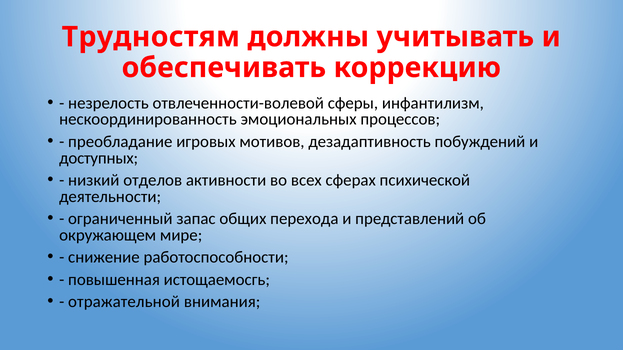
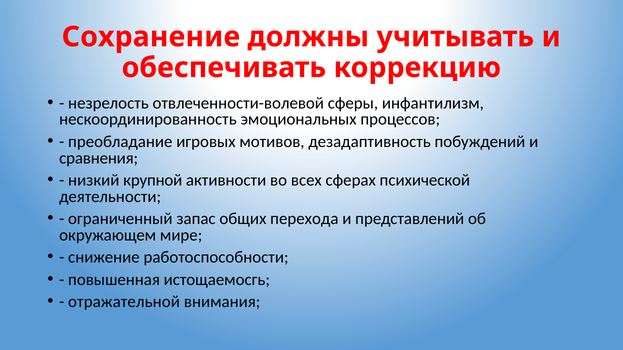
Трудностям: Трудностям -> Сохранение (151, 37)
доступных: доступных -> сравнения (99, 158)
отделов: отделов -> крупной (153, 180)
